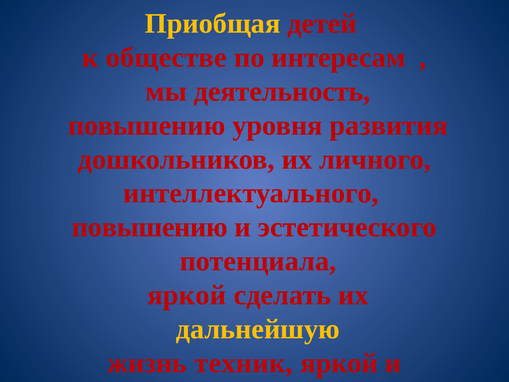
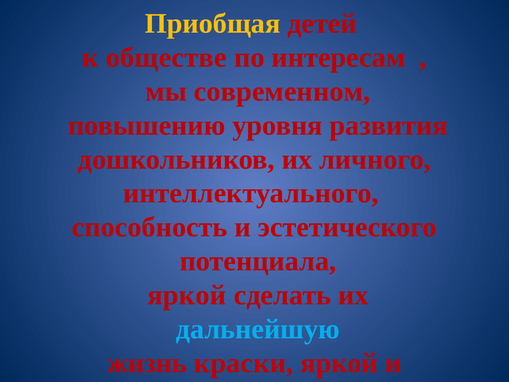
деятельность: деятельность -> современном (282, 91)
повышению: повышению -> способность (150, 227)
дальнейшую colour: yellow -> light blue (258, 329)
техник: техник -> краски (244, 363)
